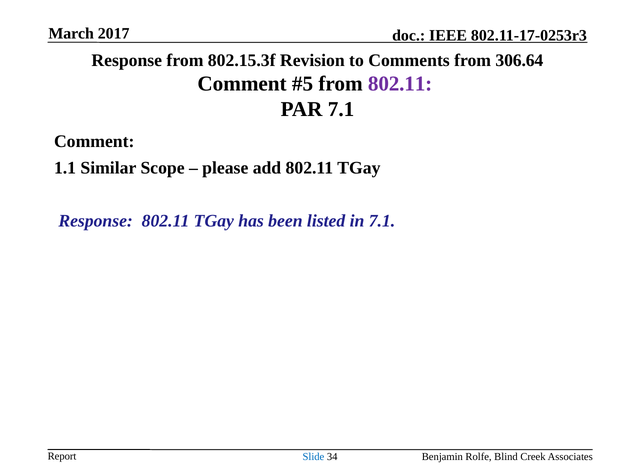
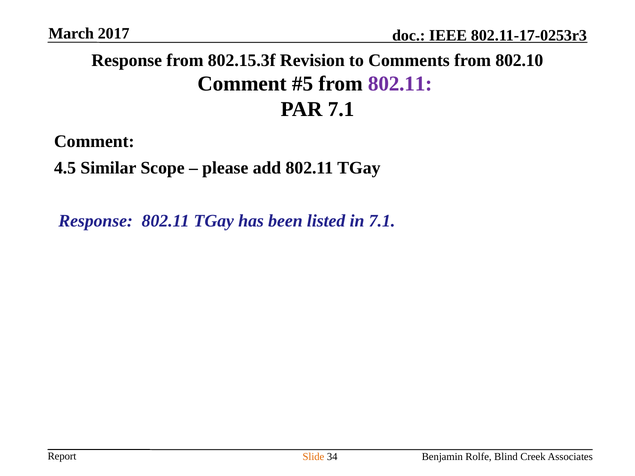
306.64: 306.64 -> 802.10 (519, 60)
1.1: 1.1 -> 4.5 (65, 168)
Slide colour: blue -> orange (313, 457)
